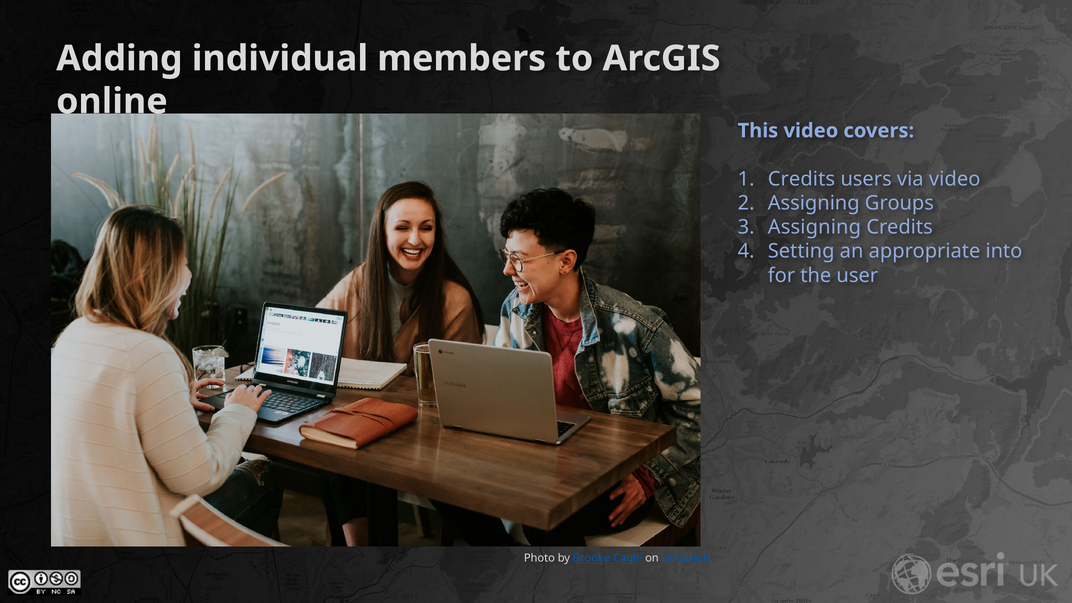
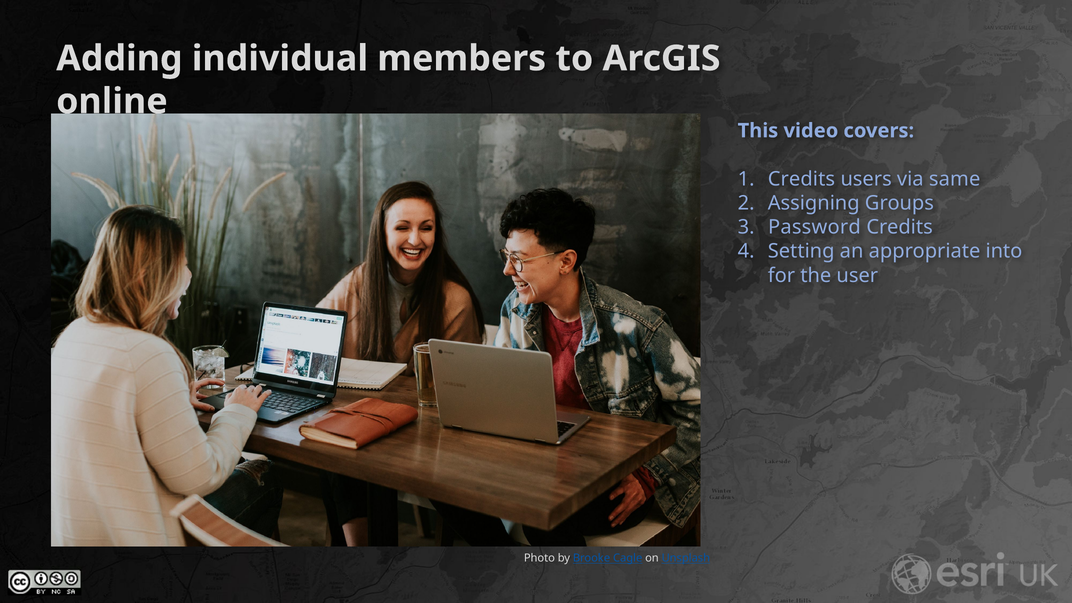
via video: video -> same (955, 179)
Assigning: Assigning -> Password (814, 227)
